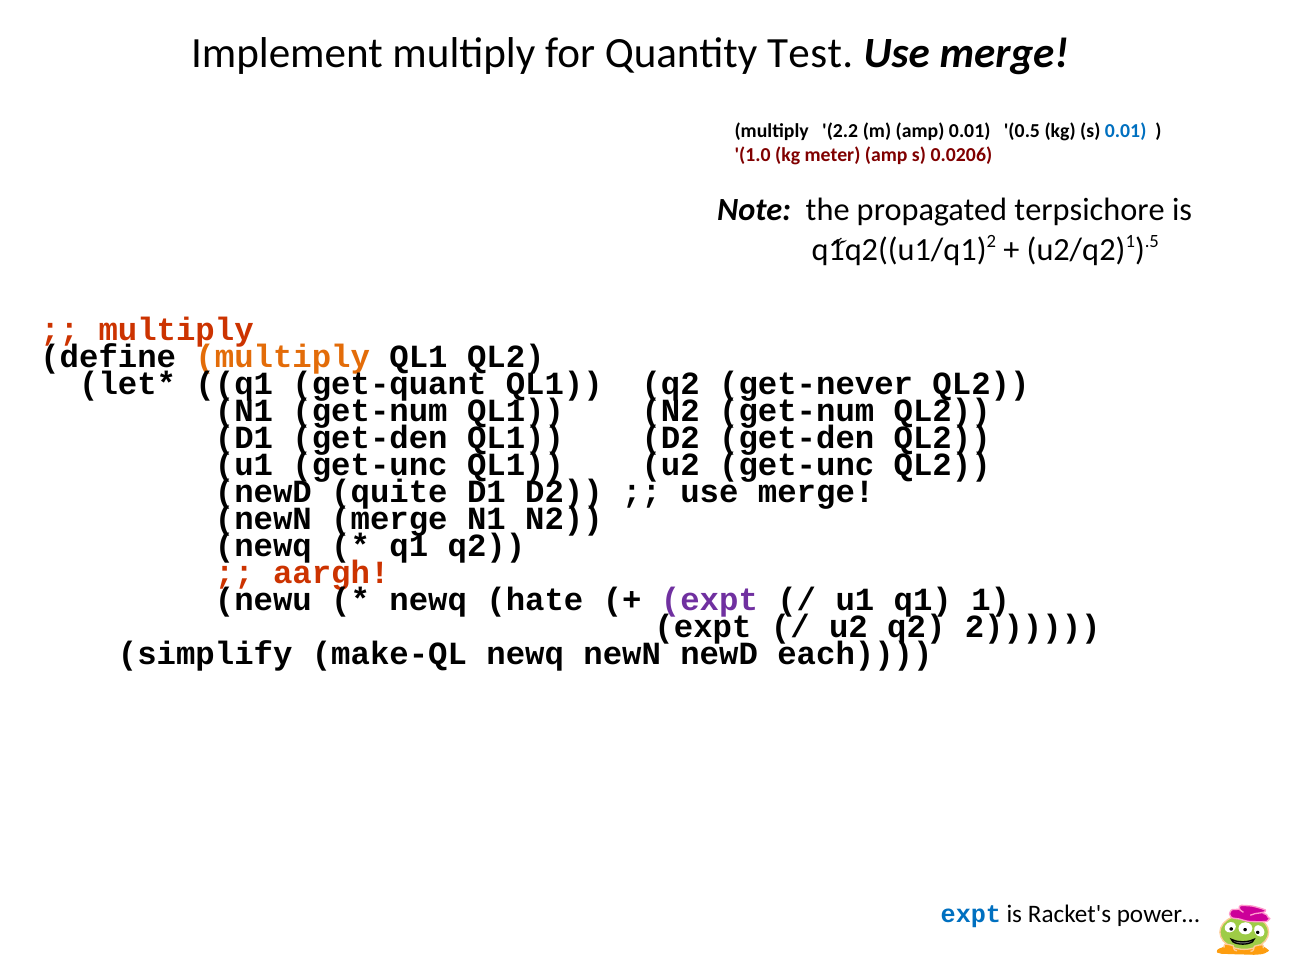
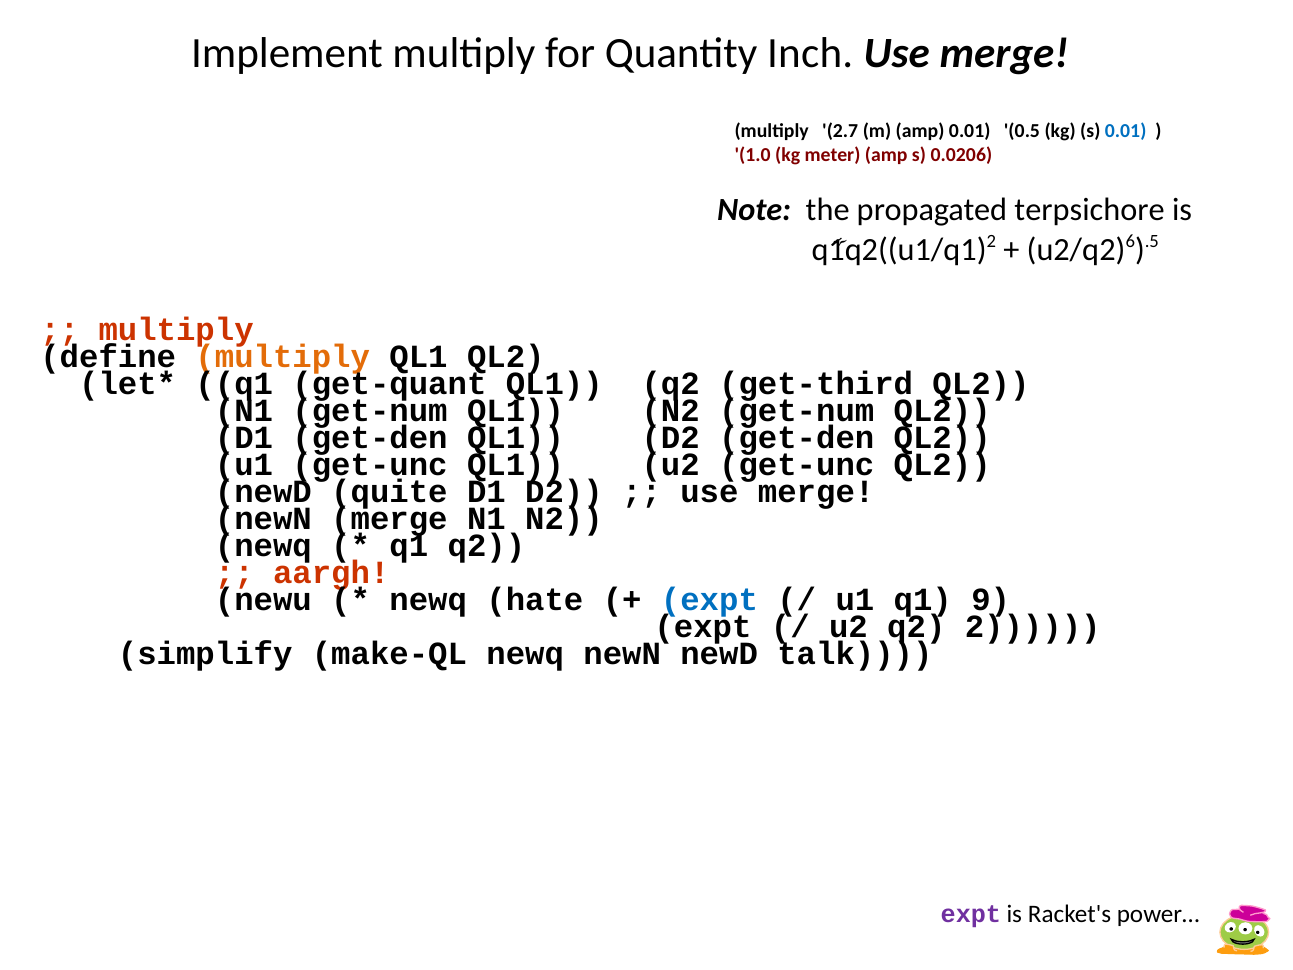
Test: Test -> Inch (810, 54)
2.2: 2.2 -> 2.7 (840, 131)
1: 1 -> 6 (1130, 241)
get-never: get-never -> get-third (816, 384)
expt colour: purple -> blue (709, 600)
q1 1: 1 -> 9 (991, 600)
each: each -> talk (855, 653)
expt colour: blue -> purple (971, 913)
